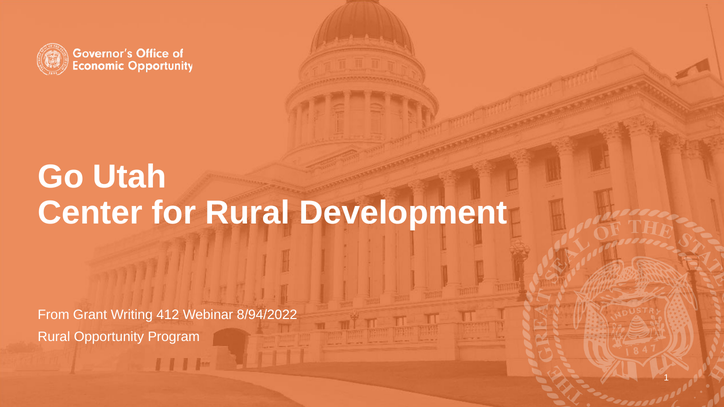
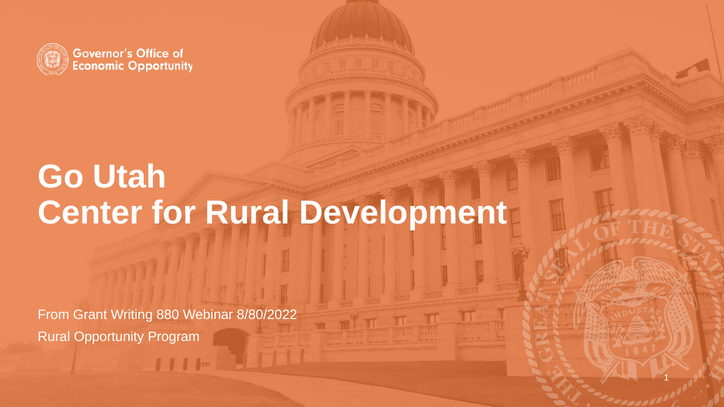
412: 412 -> 880 (168, 315)
8/94/2022: 8/94/2022 -> 8/80/2022 (267, 315)
